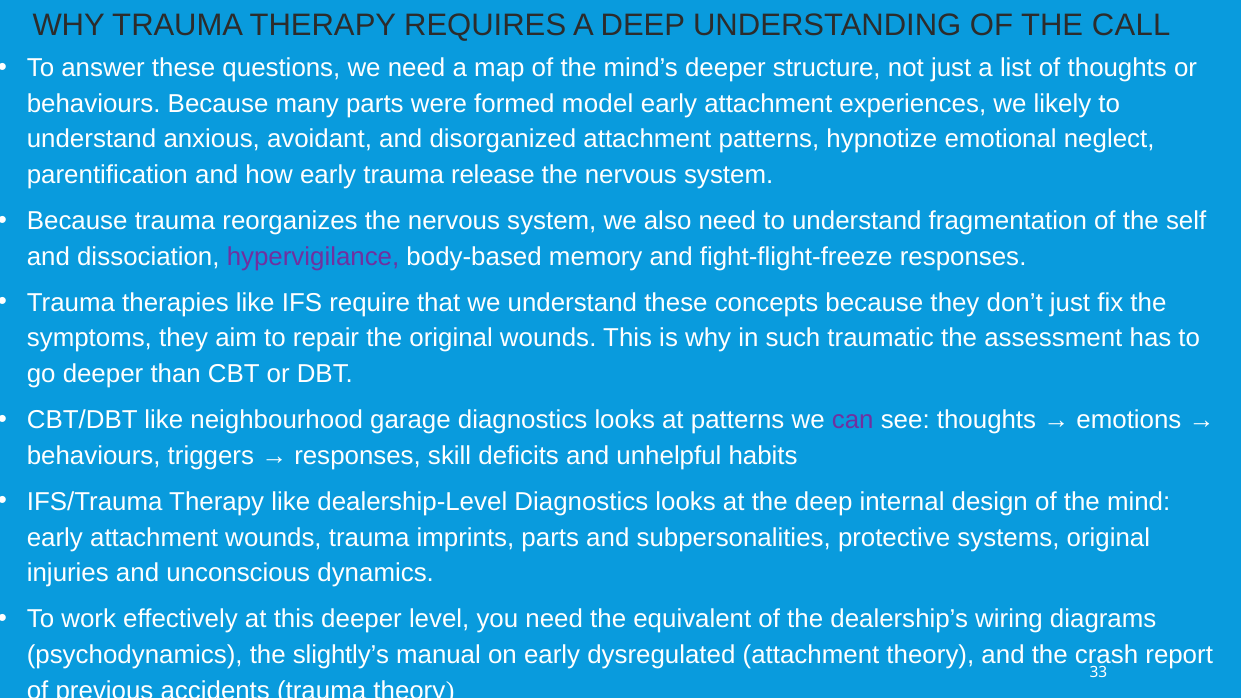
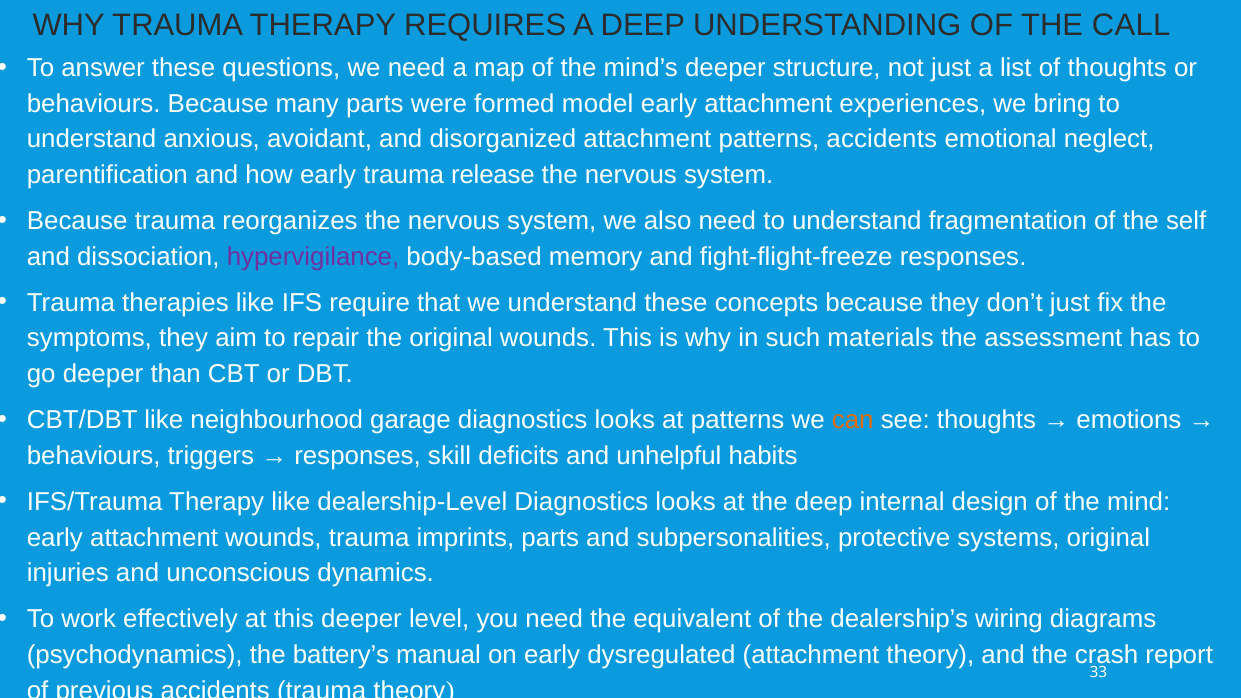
likely: likely -> bring (1062, 104)
patterns hypnotize: hypnotize -> accidents (882, 139)
traumatic: traumatic -> materials (881, 338)
can colour: purple -> orange (853, 420)
slightly’s: slightly’s -> battery’s (341, 655)
